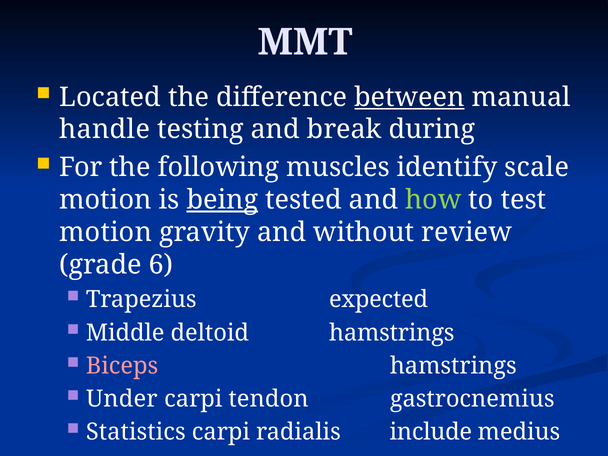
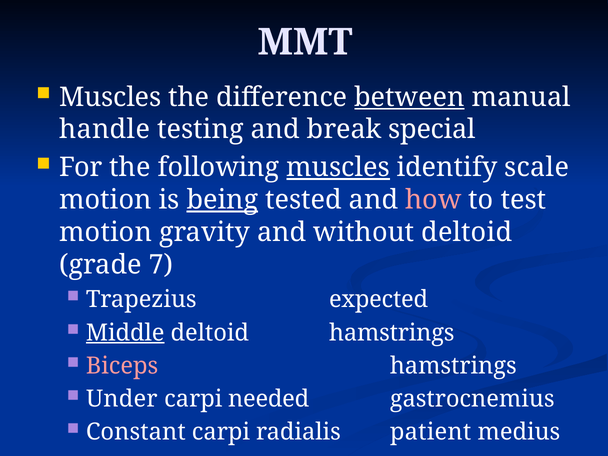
Located: Located -> Muscles (110, 97)
during: during -> special (432, 130)
muscles underline: none -> present (338, 167)
how colour: light green -> pink (433, 200)
without review: review -> deltoid (467, 232)
6: 6 -> 7 (161, 265)
Middle underline: none -> present (125, 333)
tendon: tendon -> needed (269, 399)
Statistics: Statistics -> Constant (136, 432)
include: include -> patient (431, 432)
